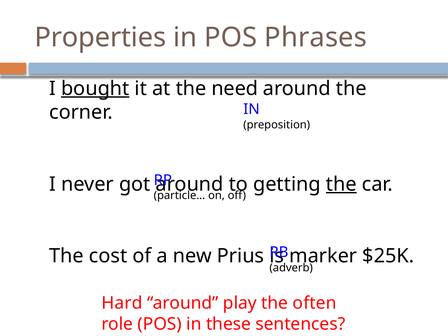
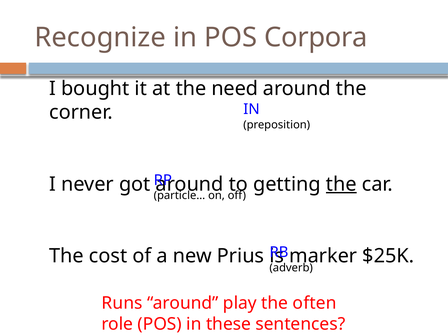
Properties: Properties -> Recognize (100, 37)
Phrases: Phrases -> Corpora (316, 37)
bought underline: present -> none (95, 89)
Hard: Hard -> Runs (122, 303)
